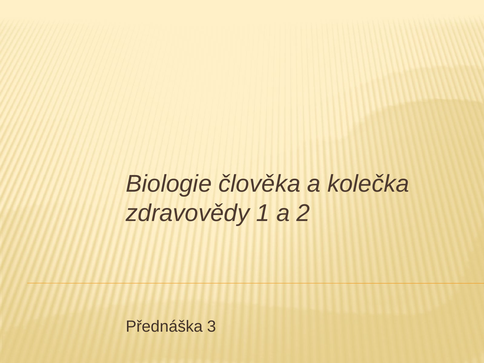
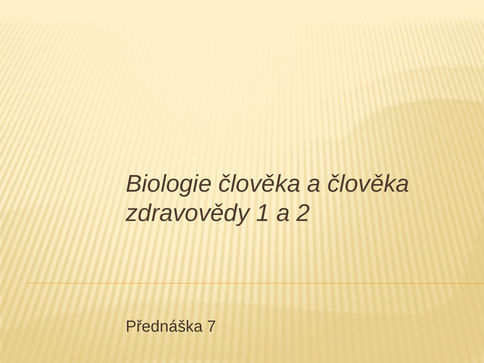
a kolečka: kolečka -> člověka (368, 184)
3: 3 -> 7 (212, 326)
